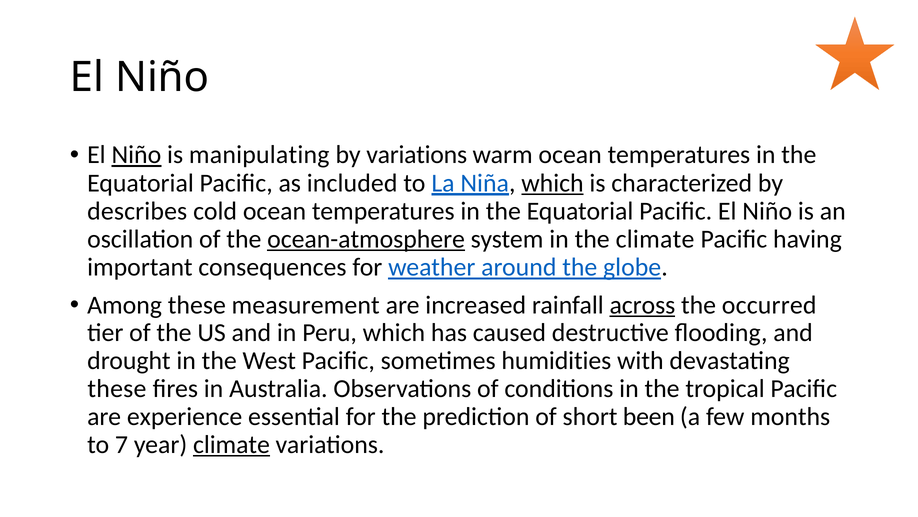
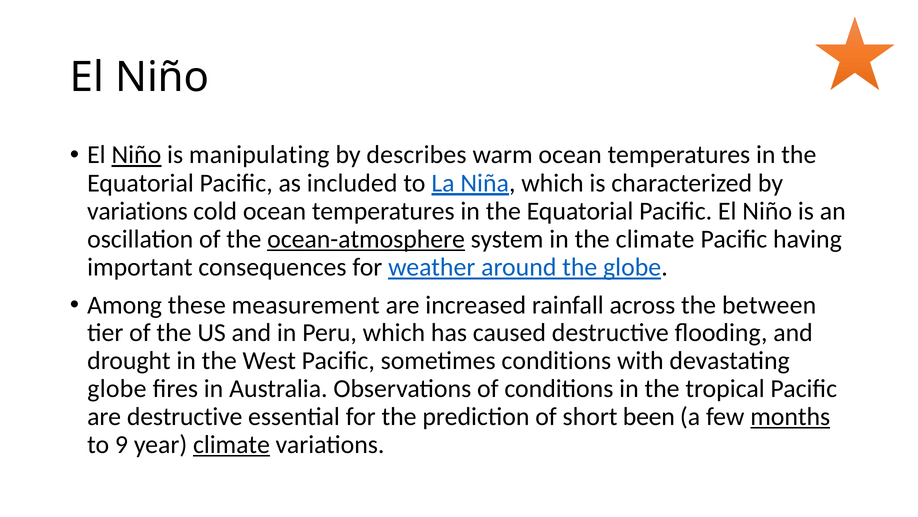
by variations: variations -> describes (417, 155)
which underline: present -> none (552, 183)
describes: describes -> variations (137, 211)
across underline: present -> none (642, 305)
occurred: occurred -> between (769, 305)
sometimes humidities: humidities -> conditions (556, 360)
these: these -> globe (117, 388)
are experience: experience -> destructive (185, 416)
months underline: none -> present (790, 416)
7: 7 -> 9 (122, 444)
